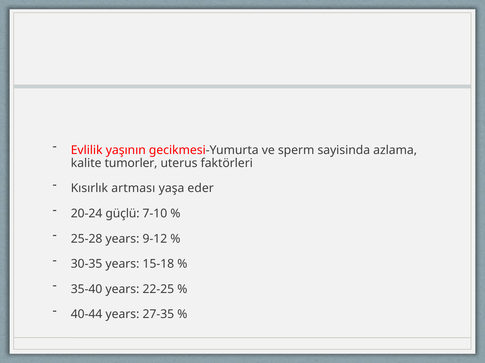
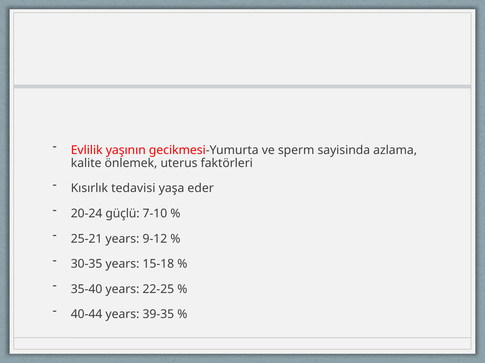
tumorler: tumorler -> önlemek (131, 163)
artması: artması -> tedavisi (133, 189)
25-28: 25-28 -> 25-21 (87, 239)
27-35: 27-35 -> 39-35 (158, 315)
